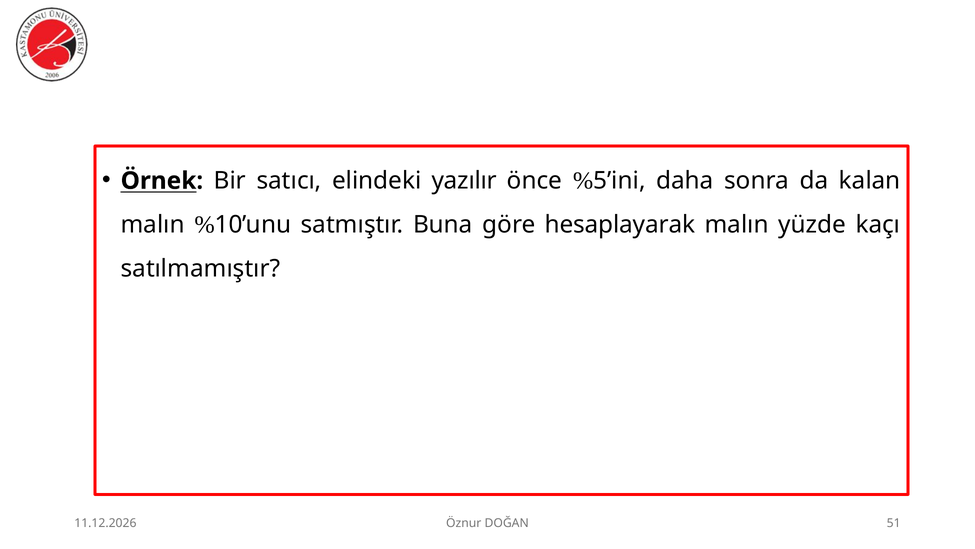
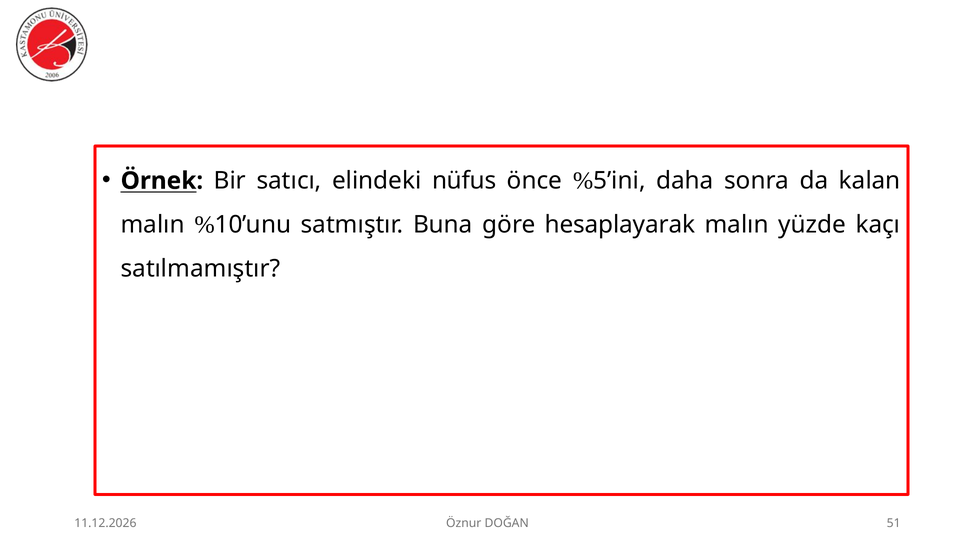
yazılır: yazılır -> nüfus (464, 181)
